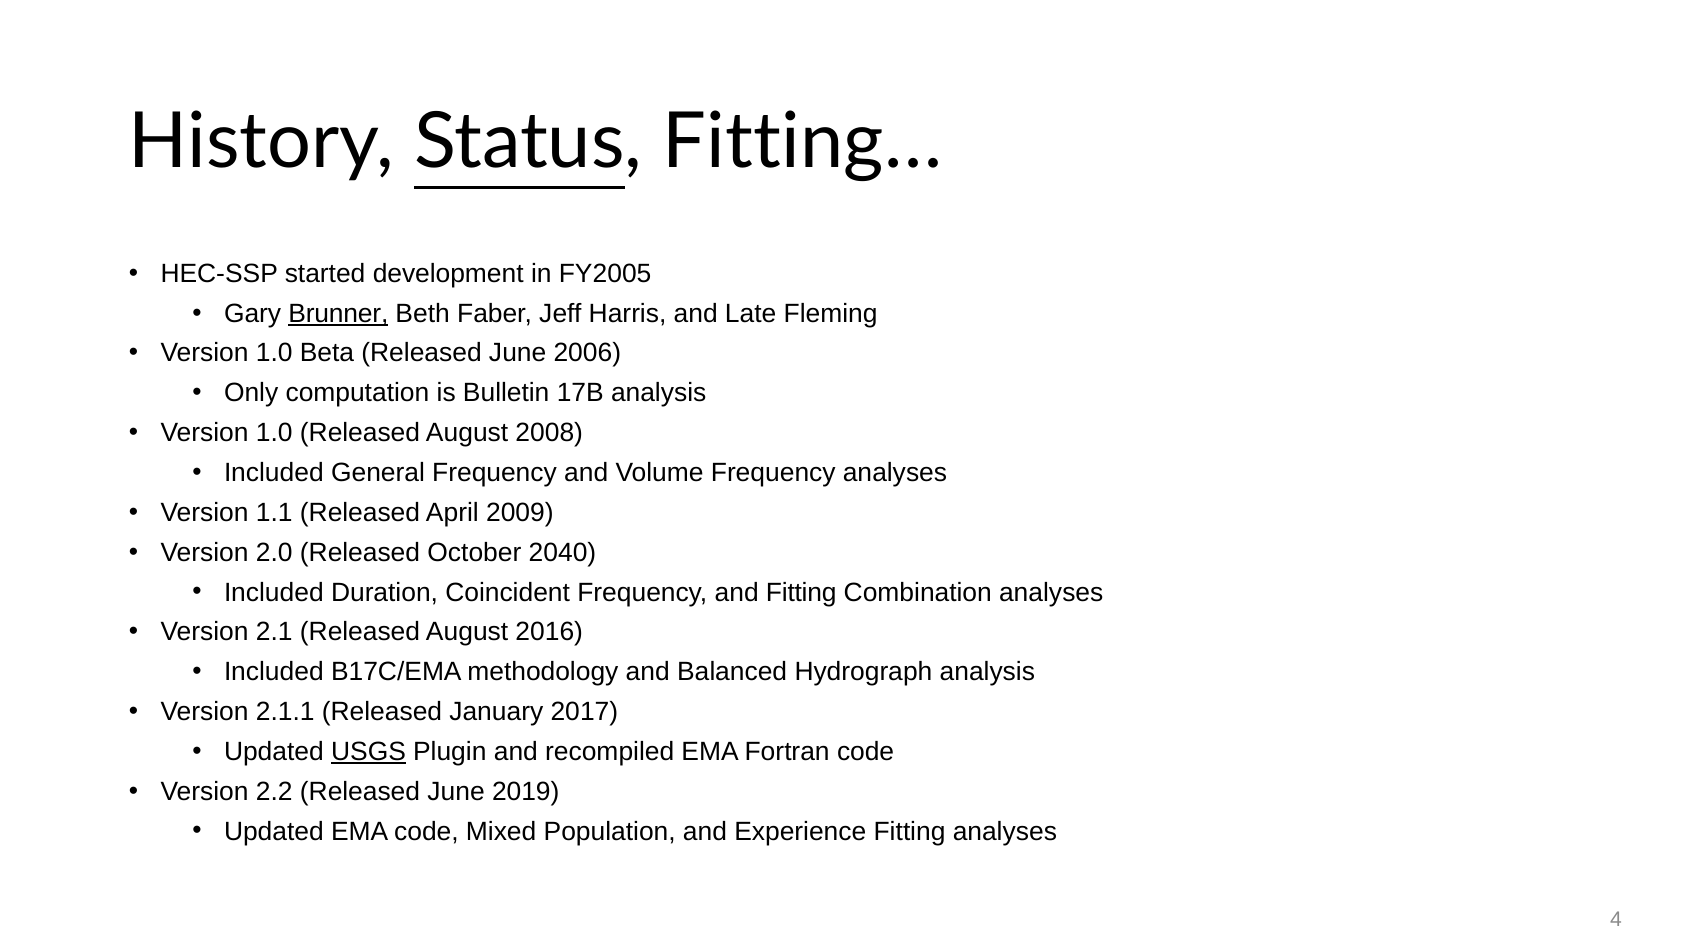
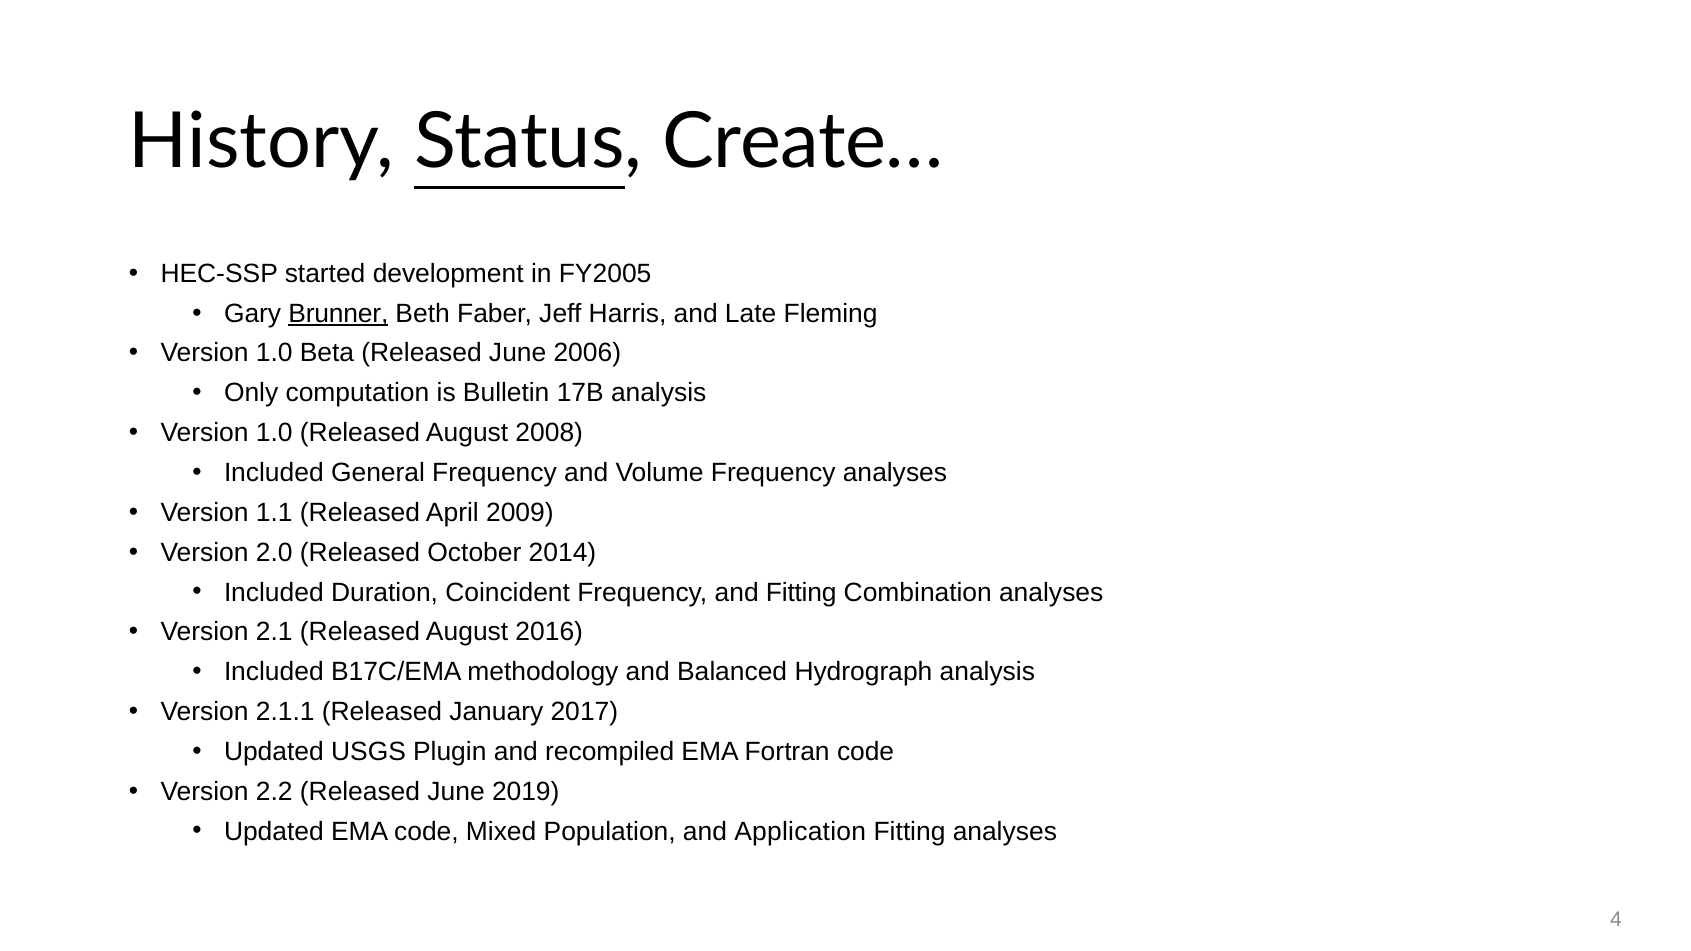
Fitting…: Fitting… -> Create… (803, 142)
2040: 2040 -> 2014 (562, 553)
USGS underline: present -> none (368, 752)
Experience: Experience -> Application (800, 831)
